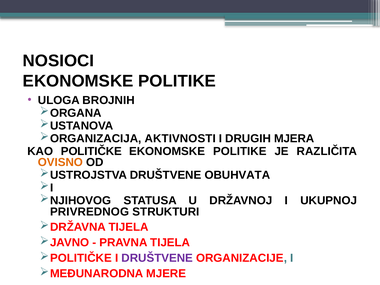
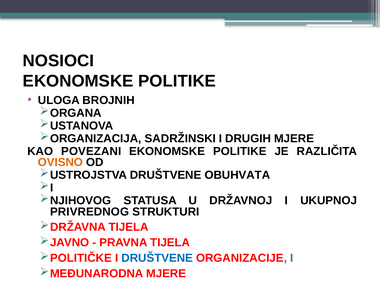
AKTIVNOSTI: AKTIVNOSTI -> SADRŽINSKI (180, 139)
DRUGIH MJERA: MJERA -> MJERE (294, 139)
POLITIČKE: POLITIČKE -> POVEZANI (91, 151)
DRUŠTVENE colour: purple -> blue (157, 258)
